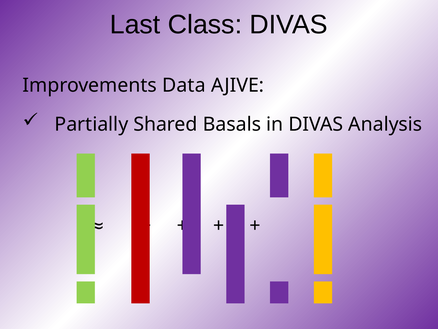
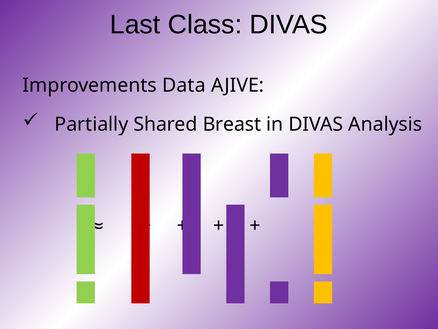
Basals: Basals -> Breast (232, 124)
